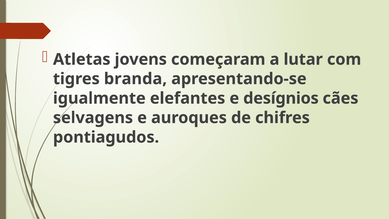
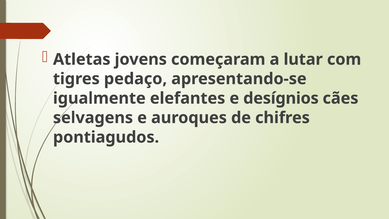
branda: branda -> pedaço (135, 79)
